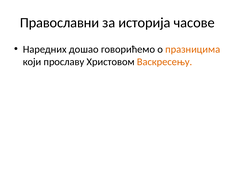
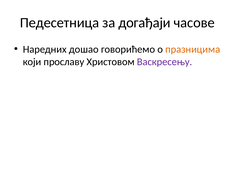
Православни: Православни -> Педесетница (59, 23)
историја: историја -> догађаји (144, 23)
Васкресењу colour: orange -> purple (165, 62)
